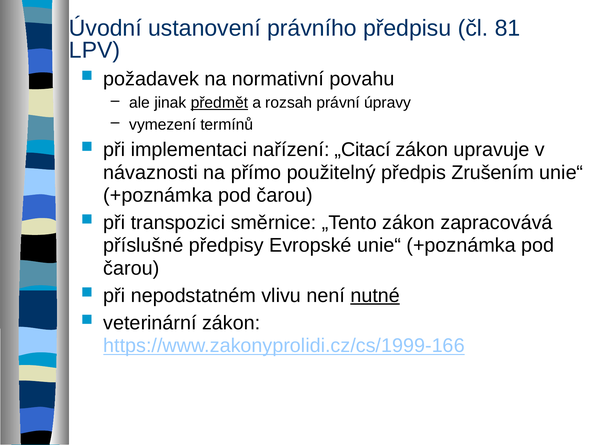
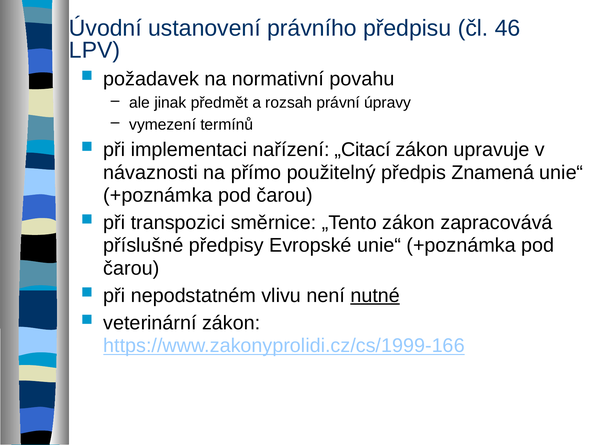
81: 81 -> 46 (508, 28)
předmět underline: present -> none (219, 103)
Zrušením: Zrušením -> Znamená (493, 172)
